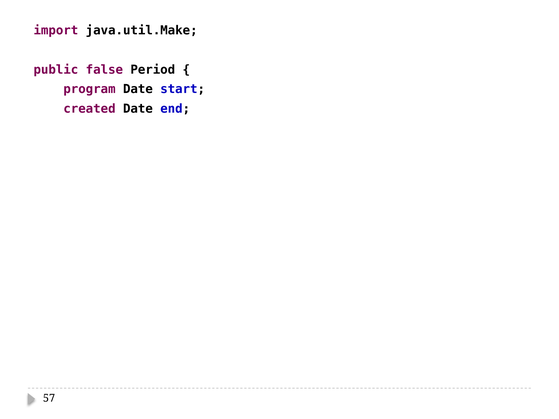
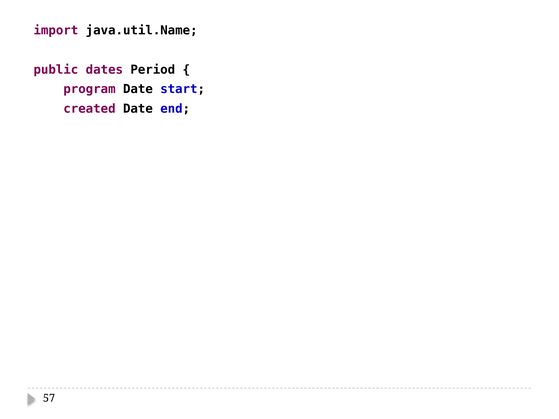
java.util.Make: java.util.Make -> java.util.Name (142, 31)
false: false -> dates (104, 70)
